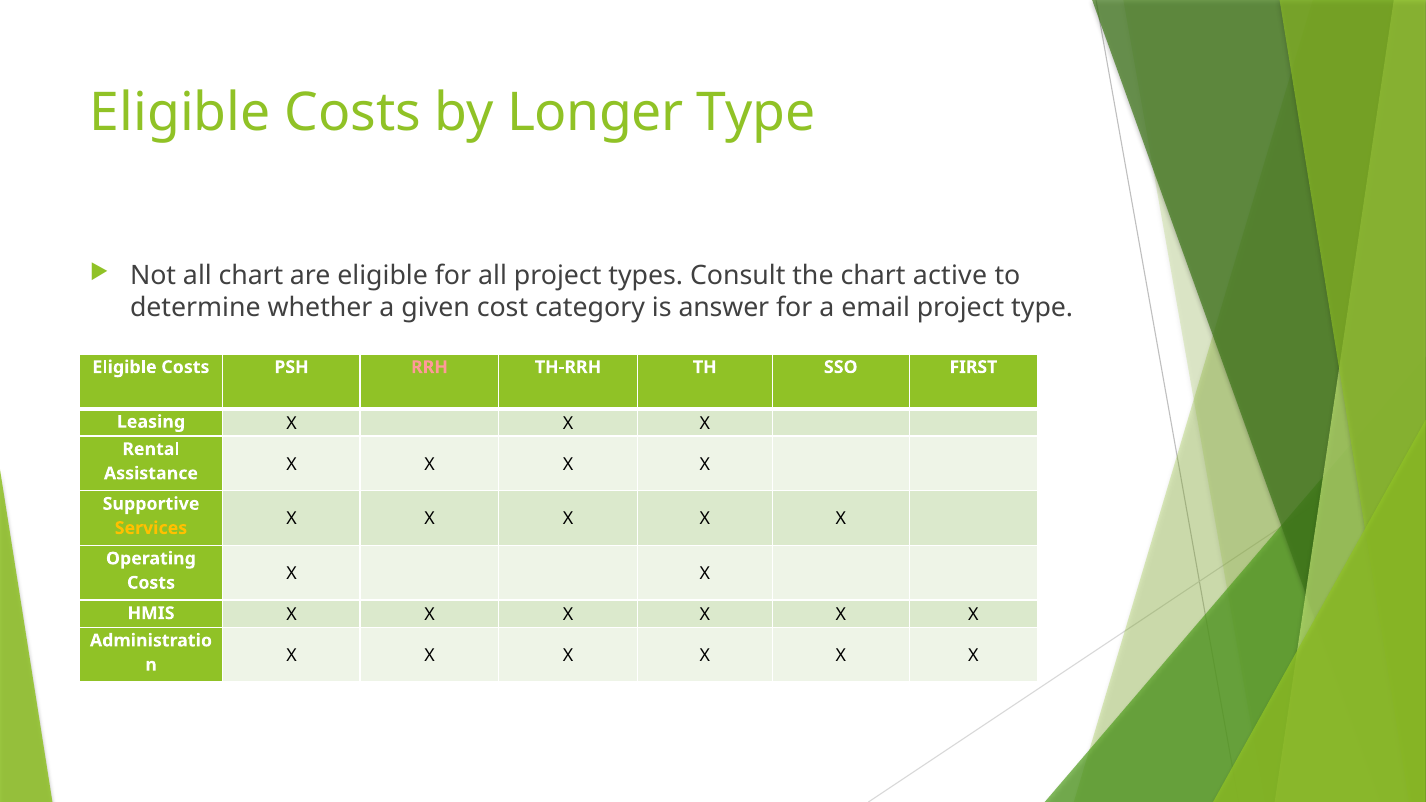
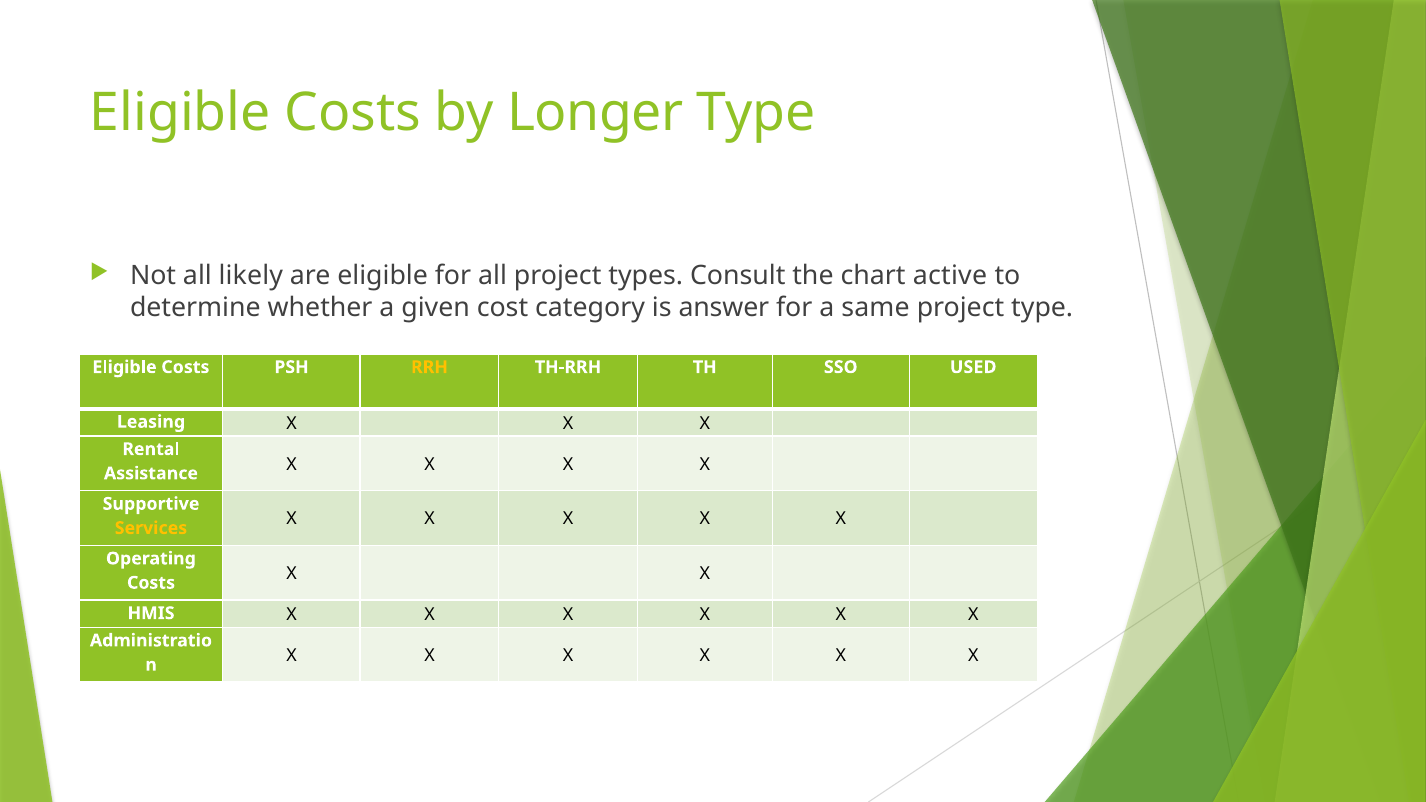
all chart: chart -> likely (251, 276)
email: email -> same (875, 308)
RRH colour: pink -> yellow (429, 367)
FIRST: FIRST -> USED (973, 367)
